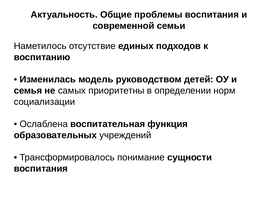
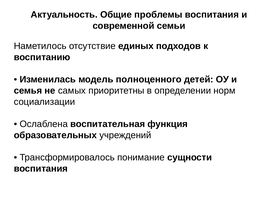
руководством: руководством -> полноценного (149, 79)
